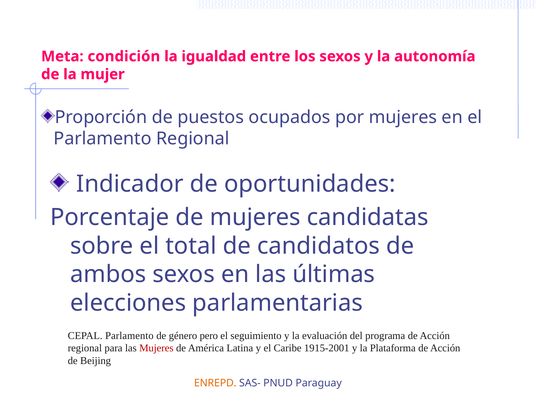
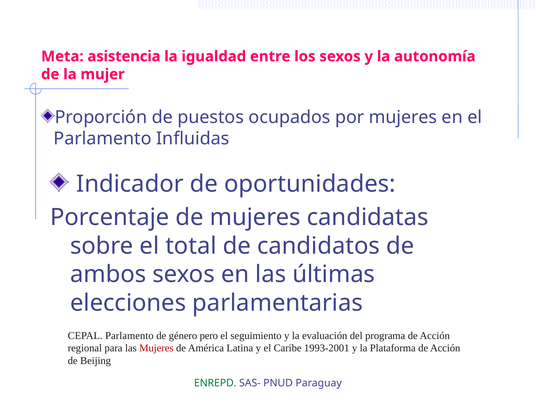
condición: condición -> asistencia (124, 56)
Parlamento Regional: Regional -> Influidas (193, 139)
1915-2001: 1915-2001 -> 1993-2001 (327, 348)
ENREPD colour: orange -> green (215, 383)
